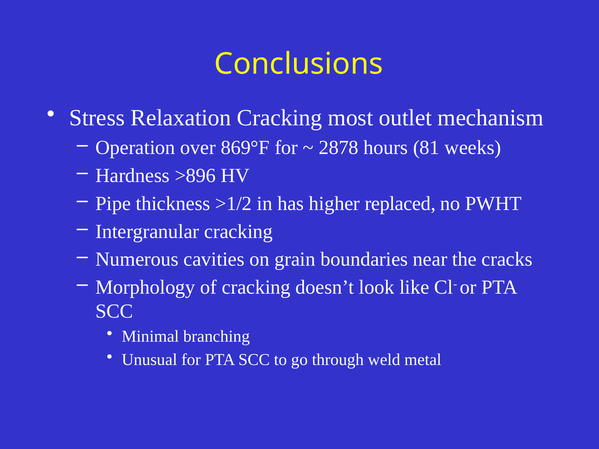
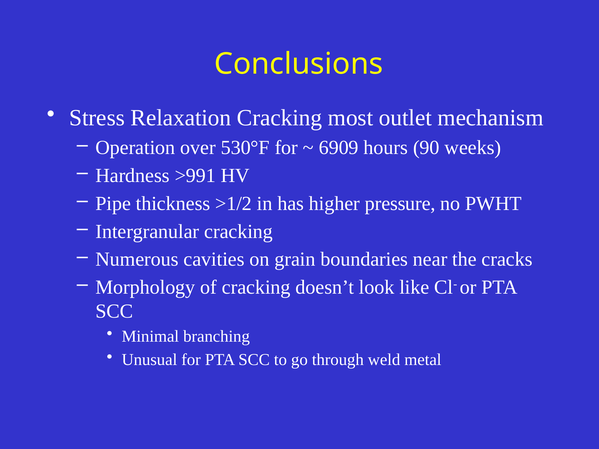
869°F: 869°F -> 530°F (245, 148)
2878: 2878 -> 6909 (339, 148)
81: 81 -> 90 (426, 148)
>896: >896 -> >991 (195, 176)
replaced: replaced -> pressure (400, 204)
